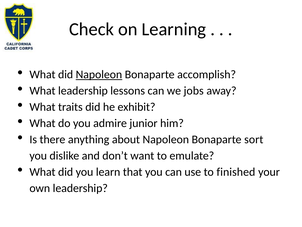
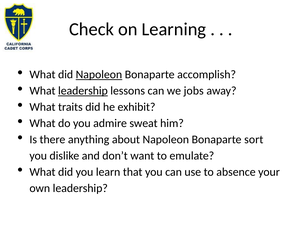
leadership underline: none -> present (83, 91)
junior: junior -> sweat (144, 123)
finished: finished -> absence (236, 172)
